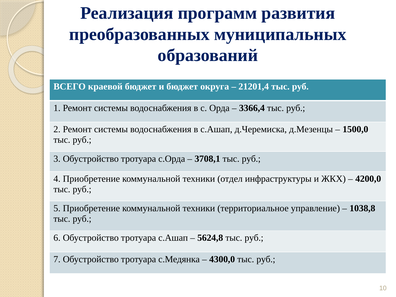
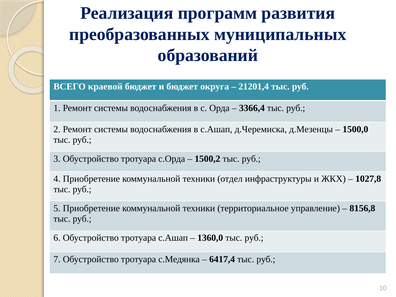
3708,1: 3708,1 -> 1500,2 (207, 159)
4200,0: 4200,0 -> 1027,8 (368, 179)
1038,8: 1038,8 -> 8156,8 (362, 208)
5624,8: 5624,8 -> 1360,0 (210, 238)
4300,0: 4300,0 -> 6417,4 (222, 259)
